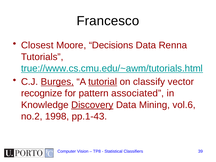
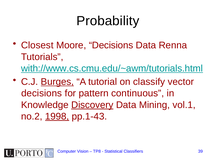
Francesco: Francesco -> Probability (108, 21)
true://www.cs.cmu.edu/~awm/tutorials.html: true://www.cs.cmu.edu/~awm/tutorials.html -> with://www.cs.cmu.edu/~awm/tutorials.html (112, 68)
tutorial underline: present -> none (103, 82)
recognize: recognize -> decisions (42, 93)
associated: associated -> continuous (138, 93)
vol.6: vol.6 -> vol.1 (184, 105)
1998 underline: none -> present (57, 116)
